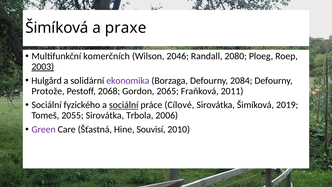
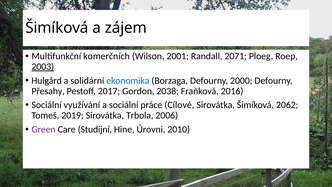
praxe: praxe -> zájem (126, 28)
2046: 2046 -> 2001 (178, 56)
2080: 2080 -> 2071 (236, 56)
ekonomika colour: purple -> blue (128, 81)
2084: 2084 -> 2000 (241, 81)
Protože: Protože -> Přesahy (48, 91)
2068: 2068 -> 2017 (109, 91)
2065: 2065 -> 2038 (168, 91)
2011: 2011 -> 2016 (232, 91)
fyzického: fyzického -> využívání (82, 105)
sociální underline: present -> none (124, 105)
2019: 2019 -> 2062 (287, 105)
2055: 2055 -> 2019 (72, 115)
Šťastná: Šťastná -> Studijní (95, 129)
Souvisí: Souvisí -> Úrovni (151, 129)
